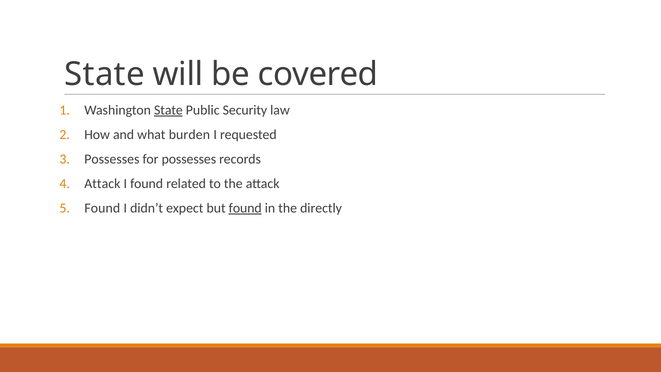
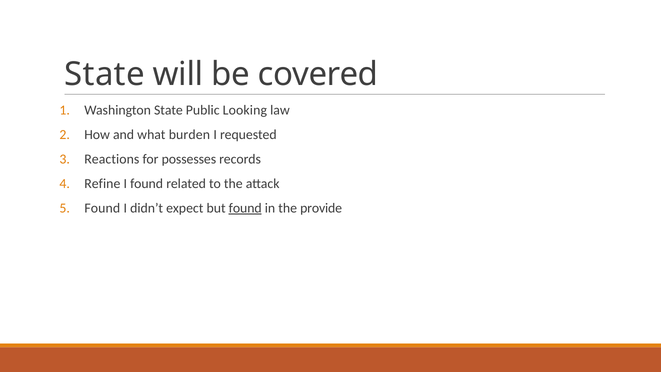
State underline: present -> none (168, 110)
Security: Security -> Looking (245, 110)
Possesses: Possesses -> Reactions (112, 159)
Attack: Attack -> Refine (102, 183)
directly: directly -> provide (321, 208)
